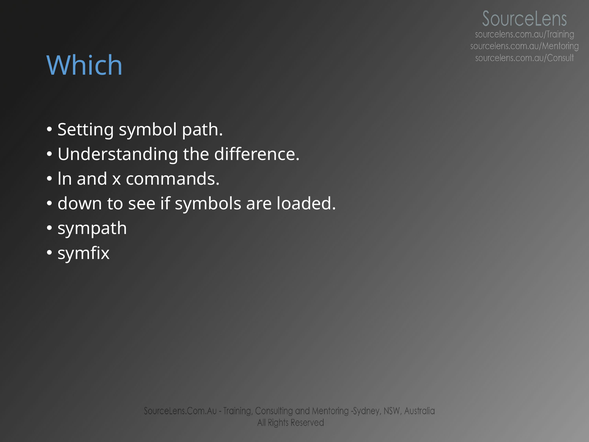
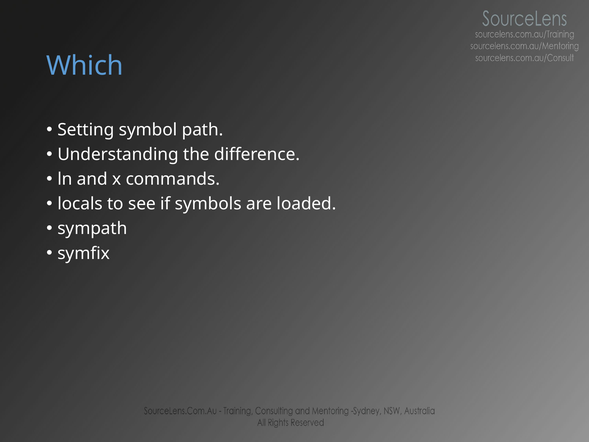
down: down -> locals (80, 204)
